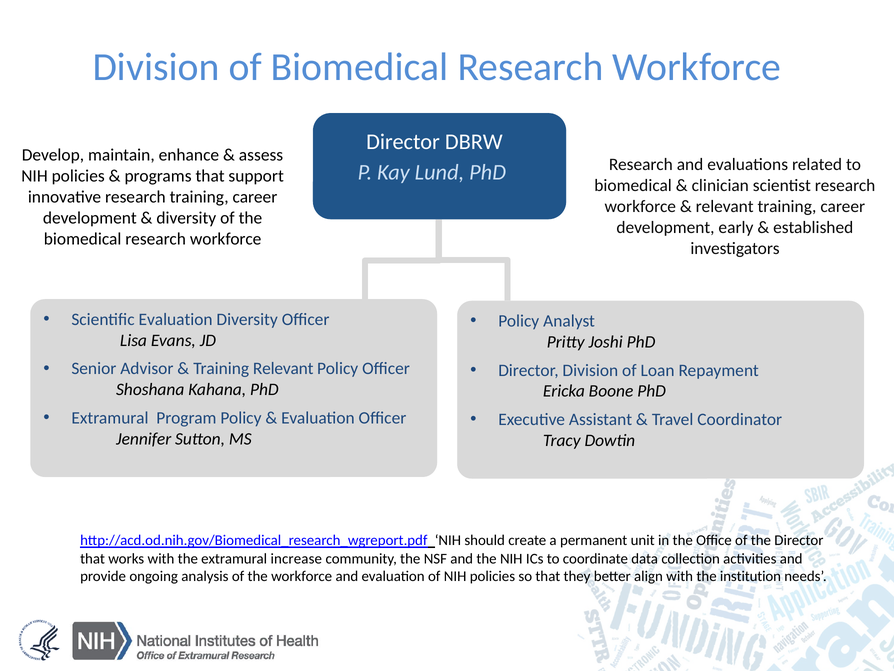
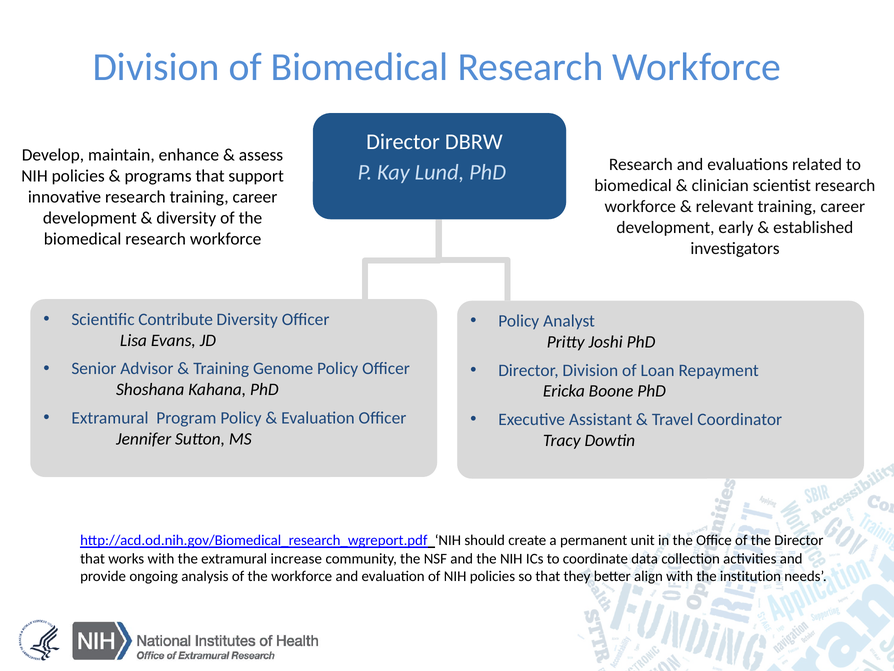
Scientific Evaluation: Evaluation -> Contribute (176, 319)
Training Relevant: Relevant -> Genome (283, 368)
